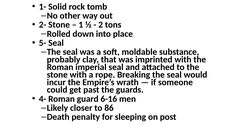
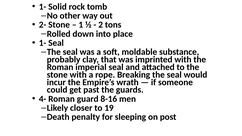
5-: 5- -> 1- (43, 43)
6-16: 6-16 -> 8-16 (109, 99)
86: 86 -> 19 (109, 108)
